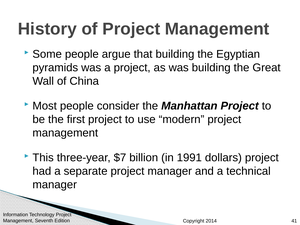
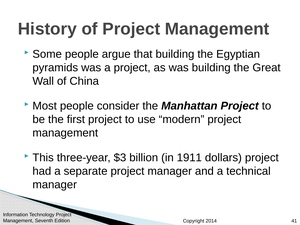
$7: $7 -> $3 (120, 158)
1991: 1991 -> 1911 (189, 158)
